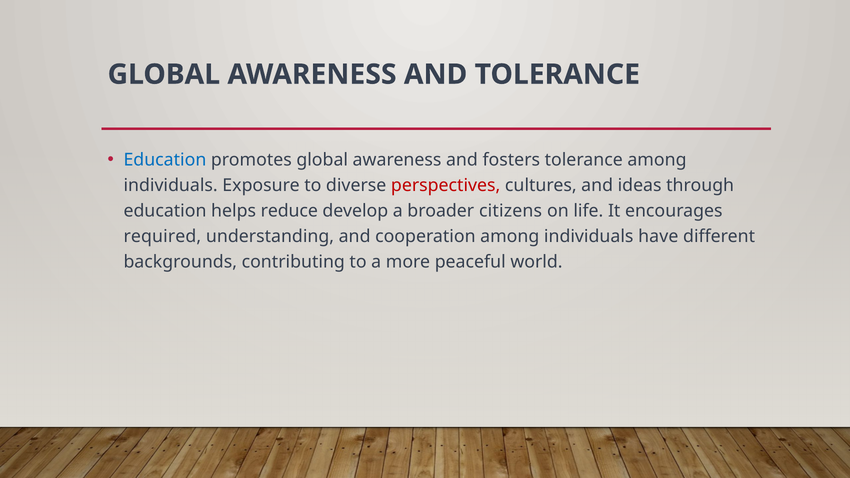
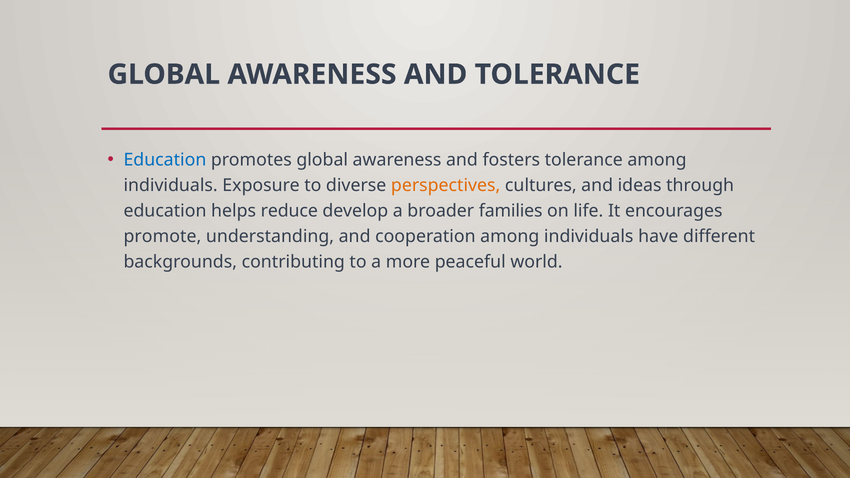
perspectives colour: red -> orange (446, 185)
citizens: citizens -> families (511, 211)
required: required -> promote (162, 236)
